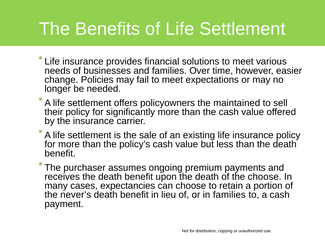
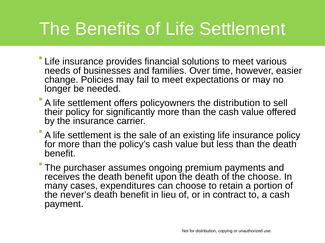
the maintained: maintained -> distribution (237, 103)
expectancies: expectancies -> expenditures (128, 186)
in families: families -> contract (229, 195)
